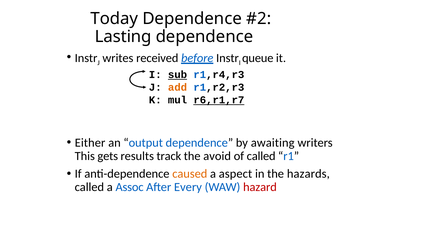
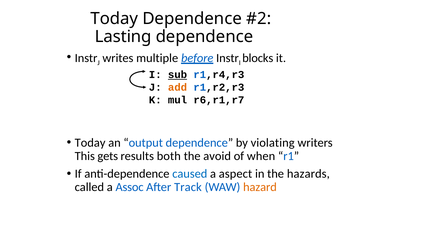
received: received -> multiple (157, 58)
queue: queue -> blocks (258, 58)
r6,r1,r7 underline: present -> none (219, 100)
Either: Either -> Today (90, 143)
awaiting: awaiting -> violating (273, 143)
track: track -> both (169, 156)
of called: called -> when (261, 156)
caused colour: orange -> blue (190, 174)
Every: Every -> Track (188, 188)
hazard colour: red -> orange (260, 188)
